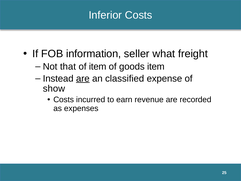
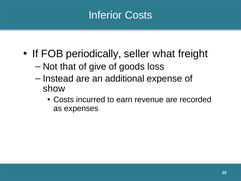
information: information -> periodically (94, 54)
of item: item -> give (98, 66)
goods item: item -> loss (156, 66)
are underline: present -> none (83, 78)
classified: classified -> additional (125, 78)
